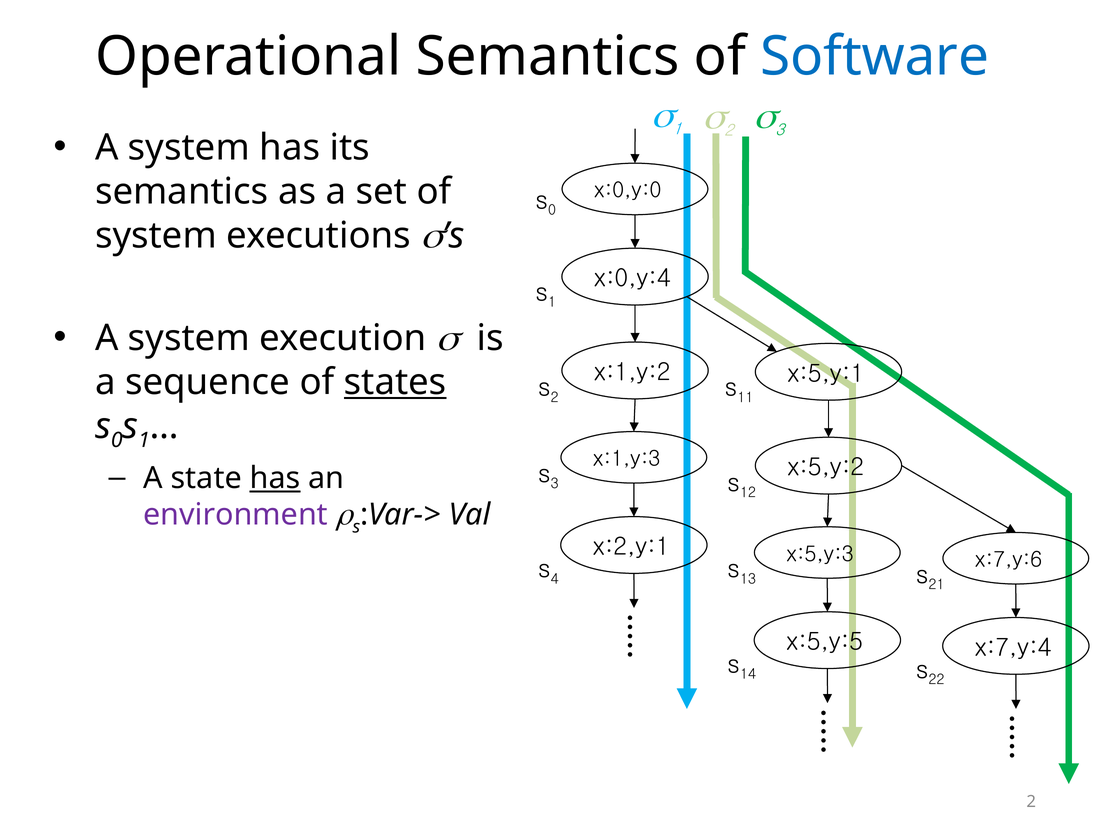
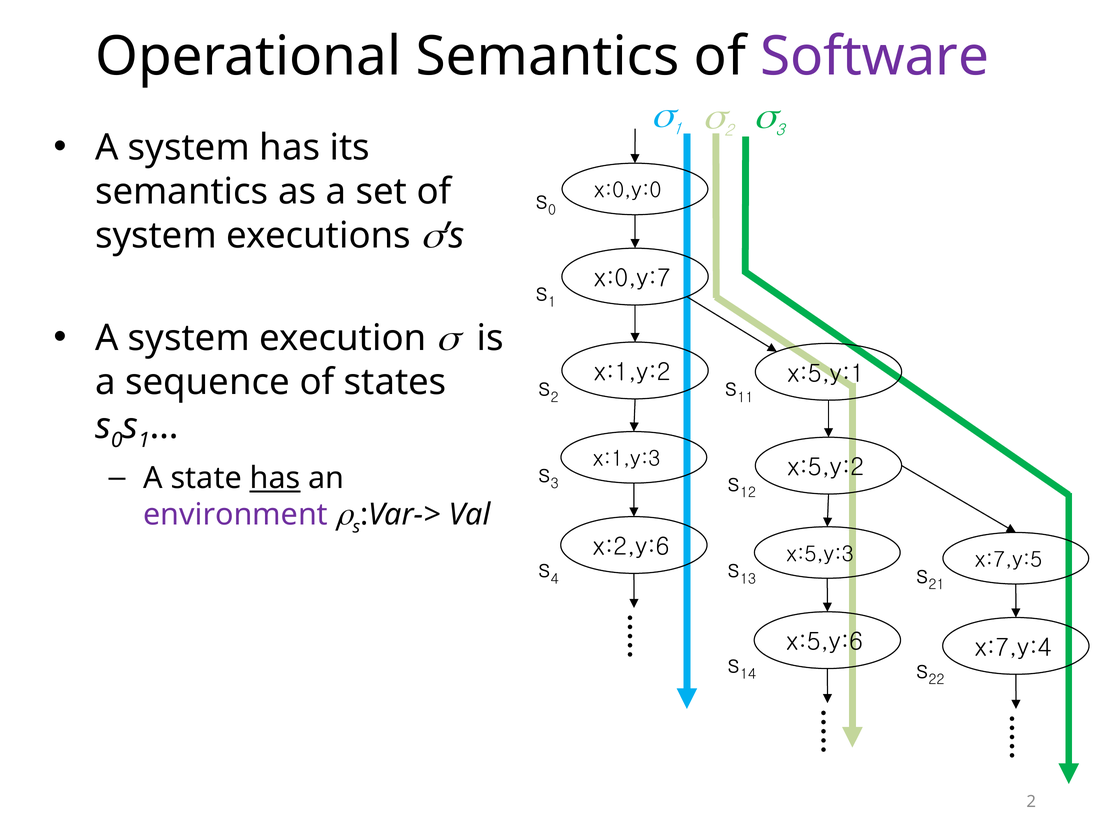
Software colour: blue -> purple (875, 57)
x:0,y:4: x:0,y:4 -> x:0,y:7 (632, 278)
states underline: present -> none (395, 382)
x:2,y:1: x:2,y:1 -> x:2,y:6 (631, 547)
x:7,y:6: x:7,y:6 -> x:7,y:5 (1009, 560)
x:5,y:5: x:5,y:5 -> x:5,y:6 (825, 642)
